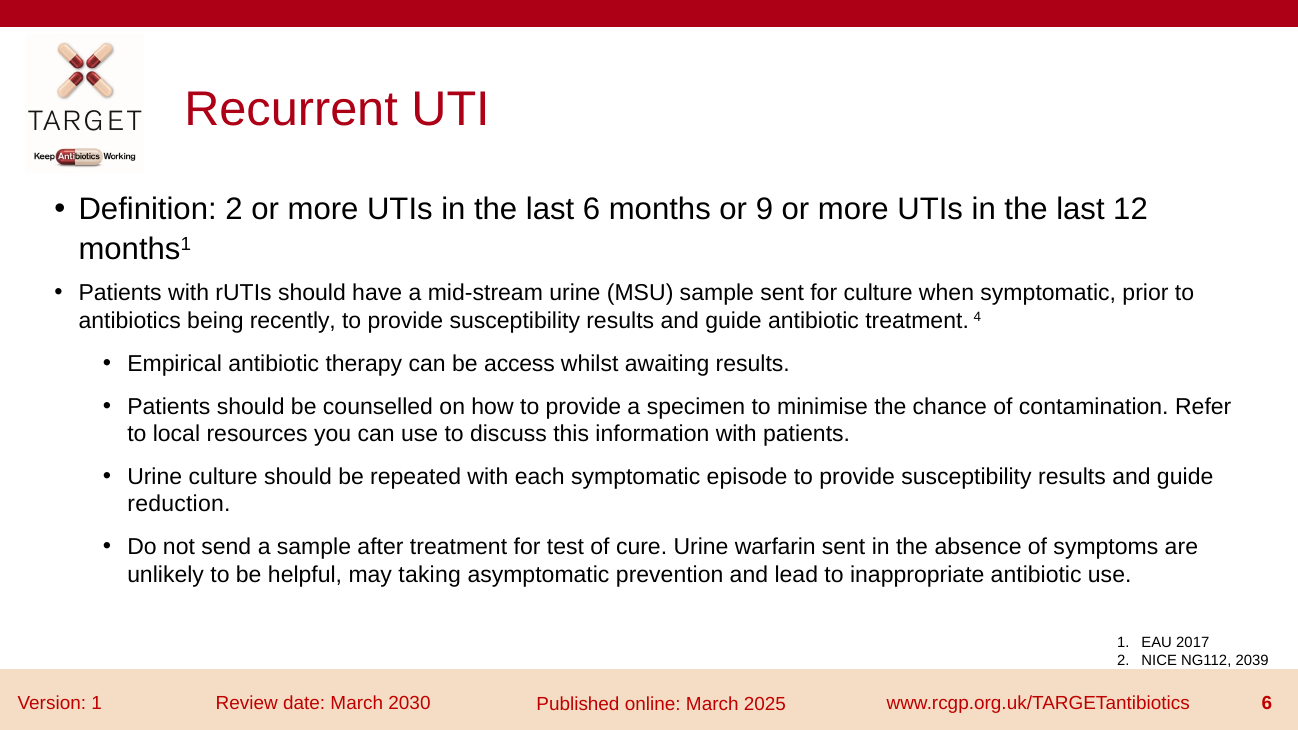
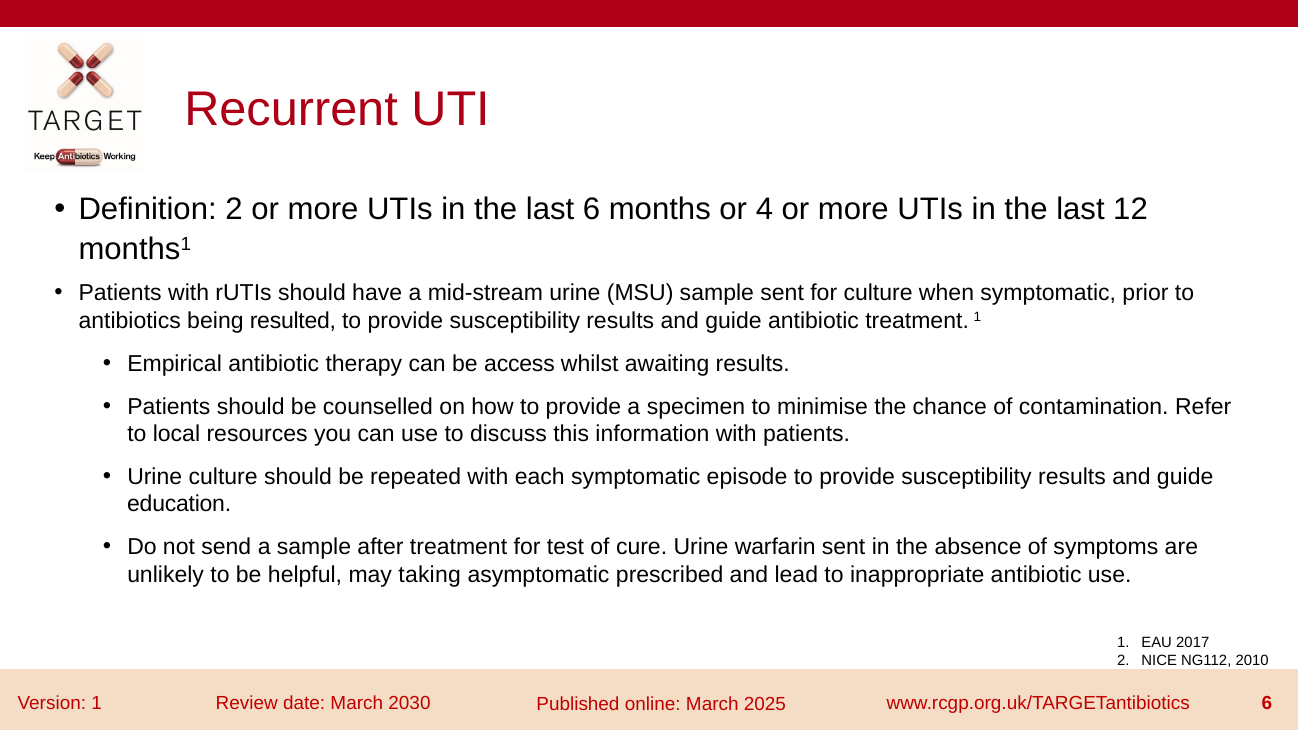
9: 9 -> 4 (764, 209)
recently: recently -> resulted (293, 321)
treatment 4: 4 -> 1 (977, 317)
reduction: reduction -> education (179, 504)
prevention: prevention -> prescribed (670, 575)
2039: 2039 -> 2010 (1252, 661)
